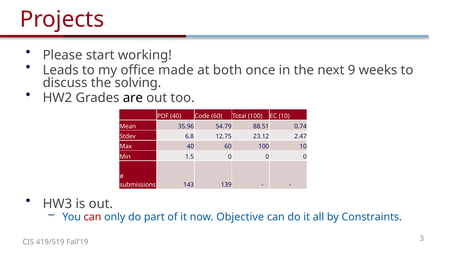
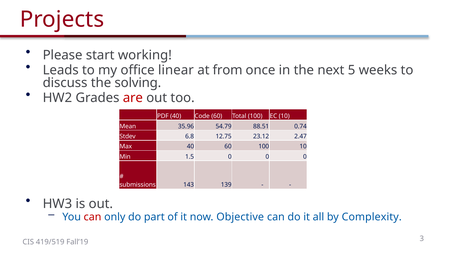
made: made -> linear (176, 70)
both: both -> from (228, 70)
9: 9 -> 5 (352, 70)
are colour: black -> red (133, 98)
Constraints: Constraints -> Complexity (372, 217)
